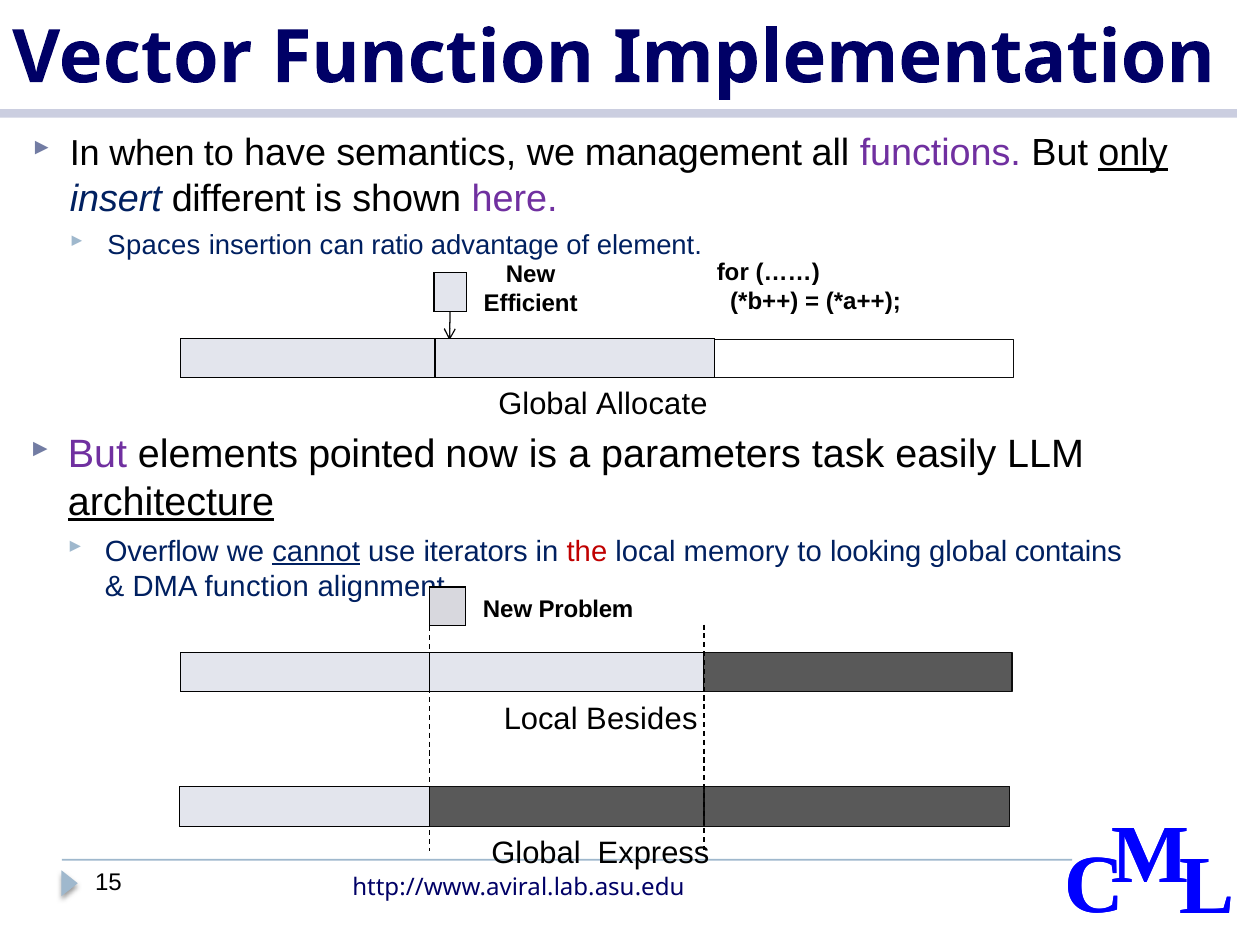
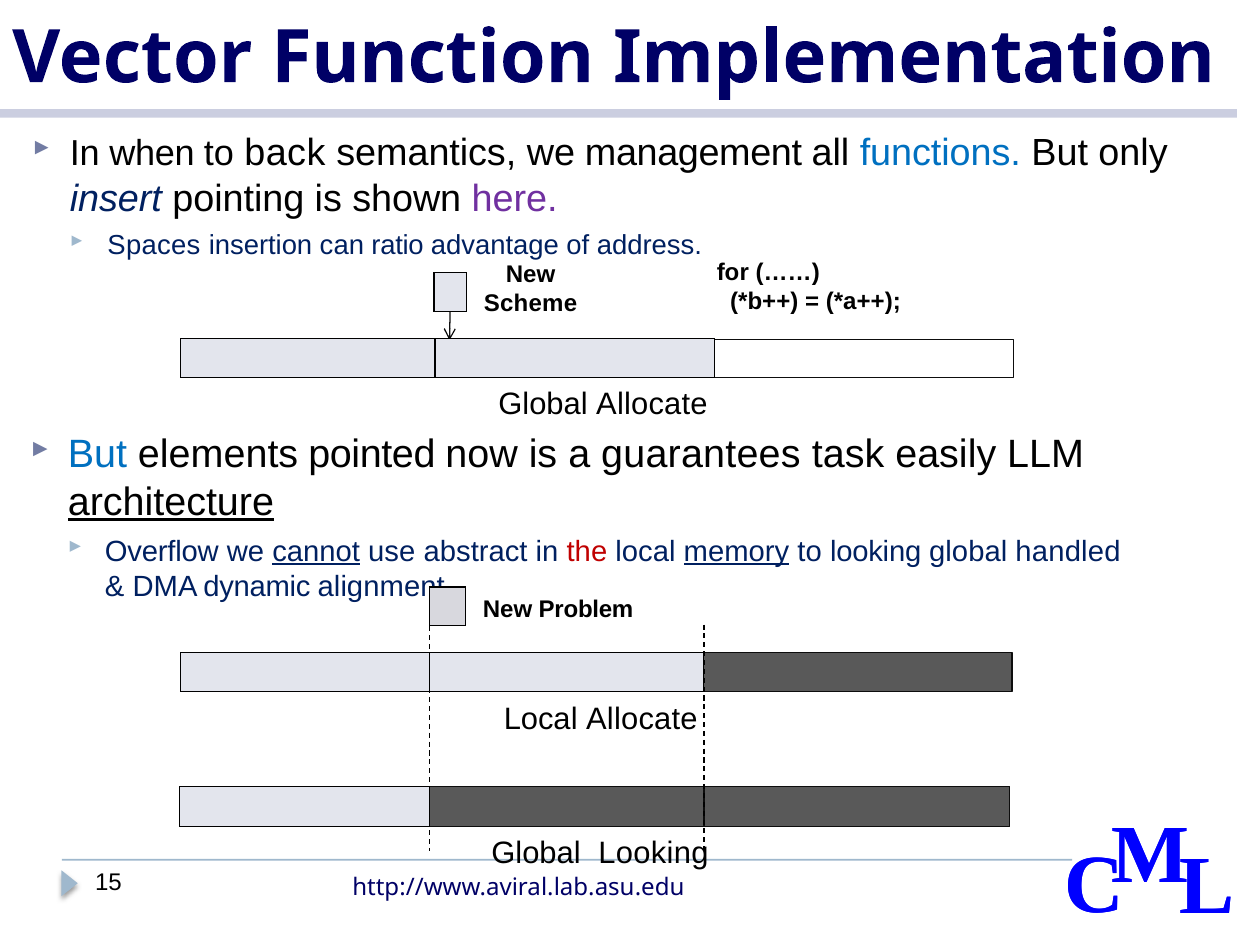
have: have -> back (285, 153)
functions colour: purple -> blue (940, 153)
only underline: present -> none (1133, 153)
different: different -> pointing (238, 199)
element: element -> address (649, 246)
Efficient: Efficient -> Scheme (530, 303)
But colour: purple -> blue (97, 455)
parameters: parameters -> guarantees (701, 455)
iterators: iterators -> abstract (476, 551)
memory underline: none -> present (736, 551)
contains: contains -> handled (1068, 551)
DMA function: function -> dynamic (257, 586)
Local Besides: Besides -> Allocate (642, 720)
Global Express: Express -> Looking (653, 853)
